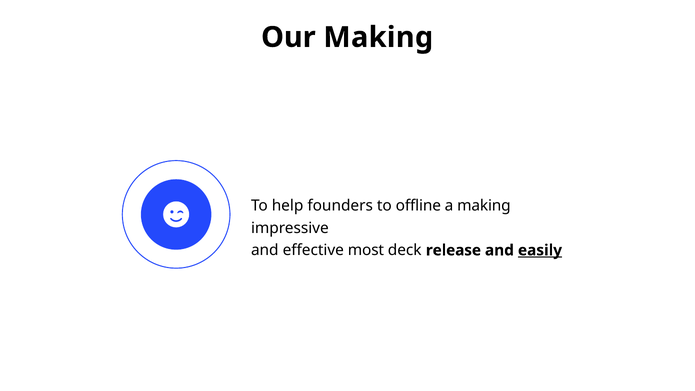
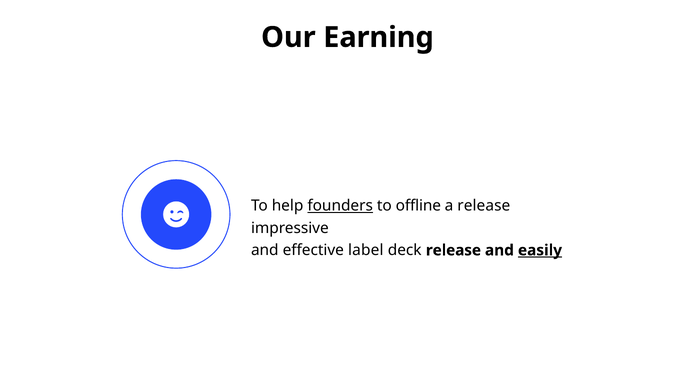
Our Making: Making -> Earning (378, 37)
founders underline: none -> present (340, 206)
a making: making -> release (484, 206)
most: most -> label (366, 250)
